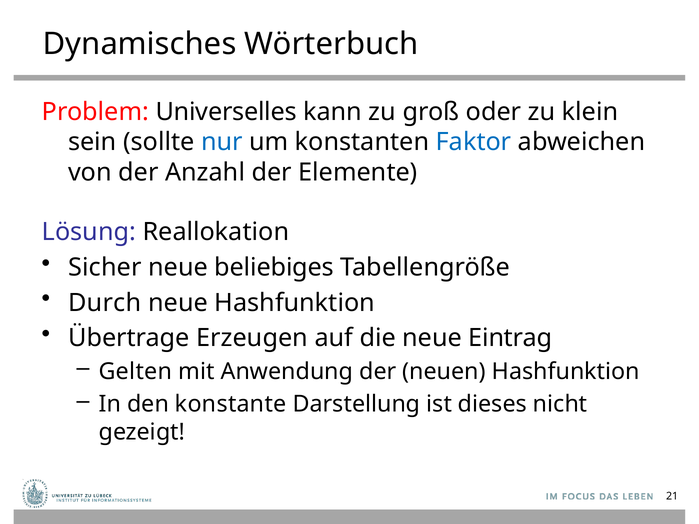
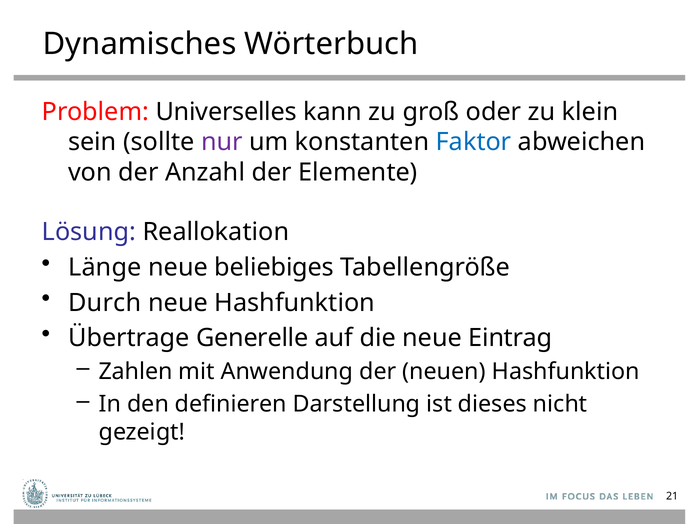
nur colour: blue -> purple (222, 142)
Sicher: Sicher -> Länge (105, 268)
Erzeugen: Erzeugen -> Generelle (252, 338)
Gelten: Gelten -> Zahlen (136, 372)
konstante: konstante -> definieren (231, 404)
